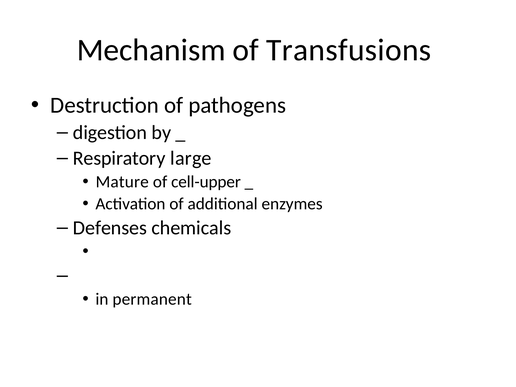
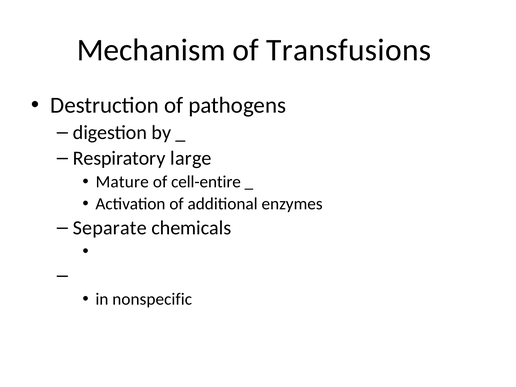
cell-upper: cell-upper -> cell-entire (206, 182)
Defenses: Defenses -> Separate (110, 228)
permanent: permanent -> nonspecific (152, 299)
